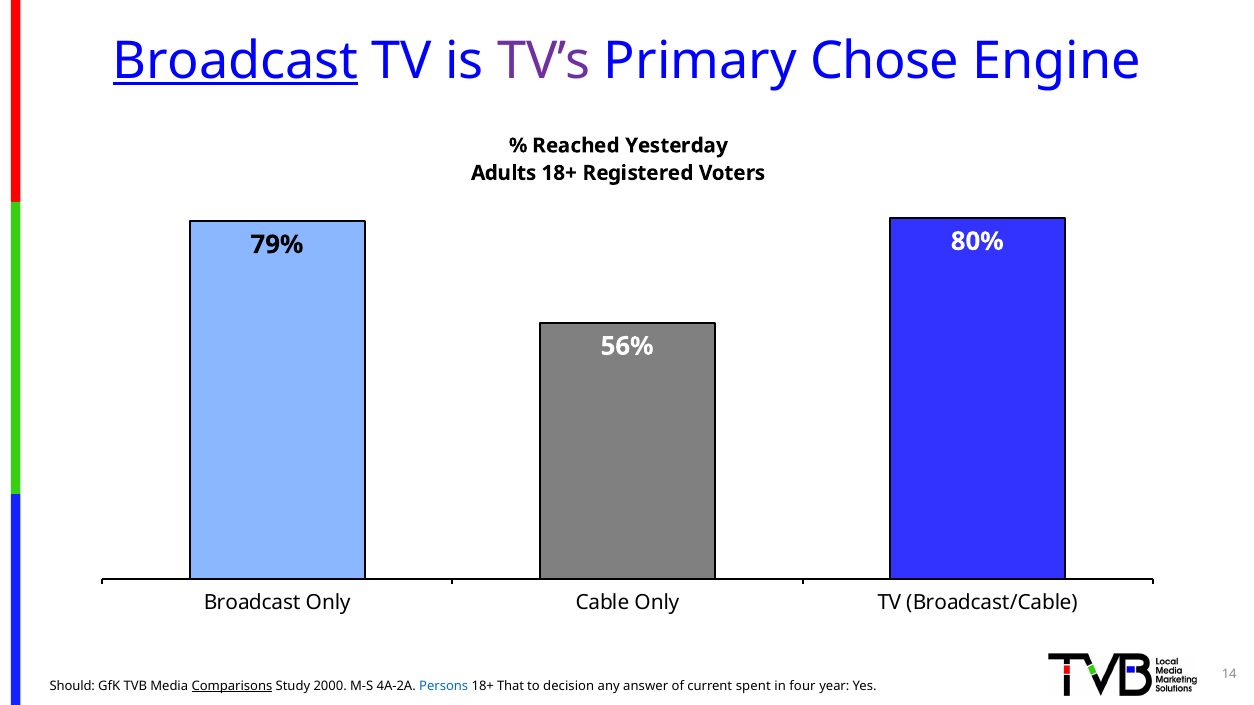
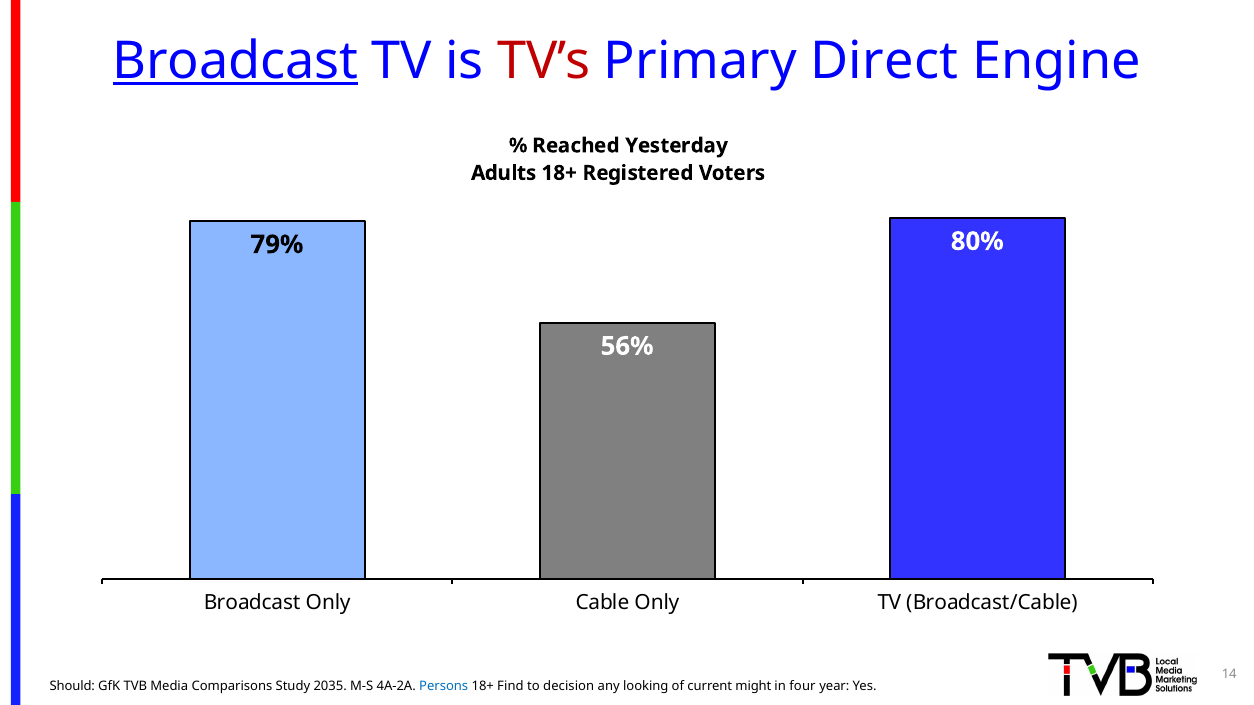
TV’s colour: purple -> red (544, 61)
Chose: Chose -> Direct (884, 61)
Comparisons underline: present -> none (232, 686)
2000: 2000 -> 2035 (330, 686)
That: That -> Find (510, 686)
answer: answer -> looking (646, 686)
spent: spent -> might (753, 686)
